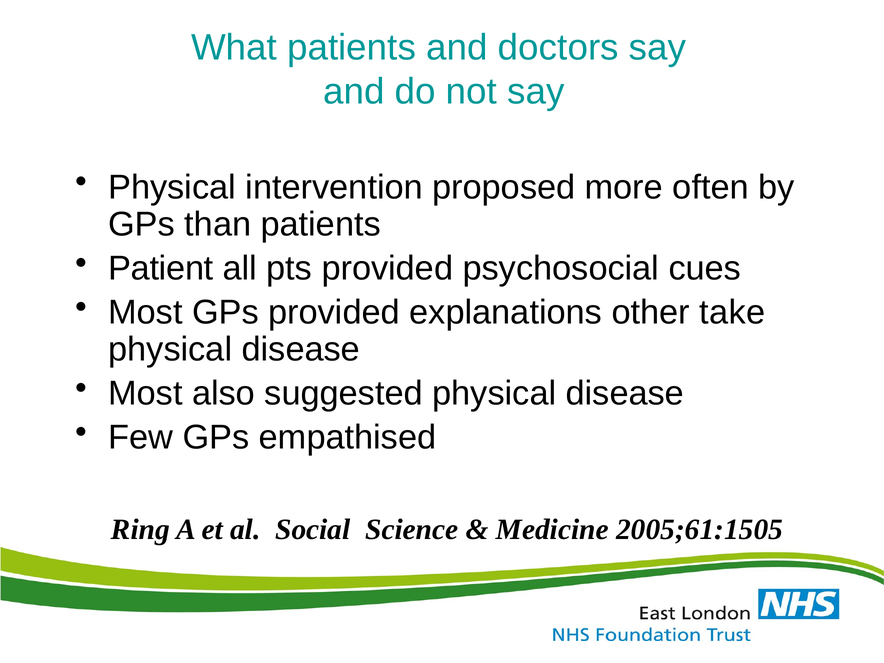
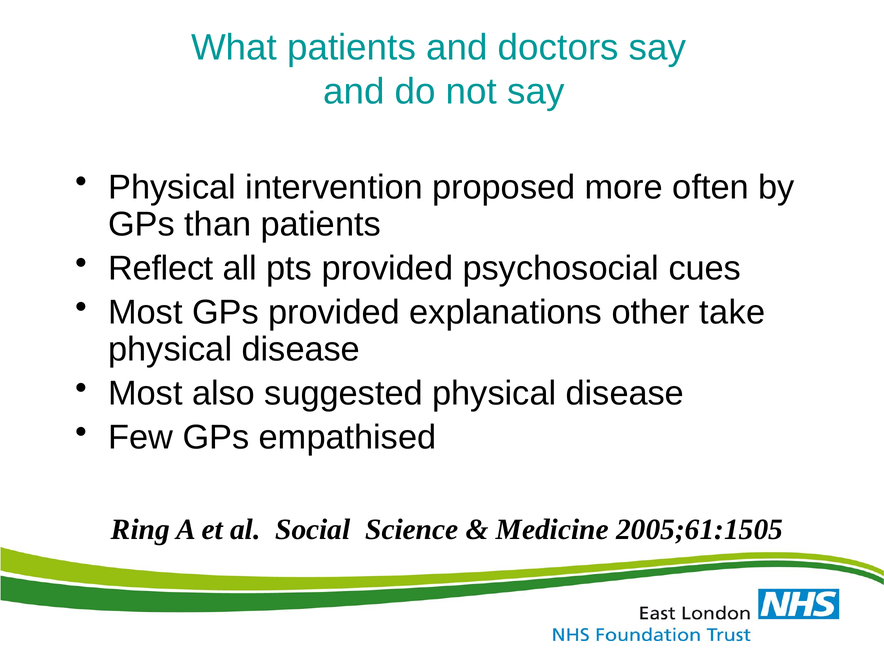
Patient: Patient -> Reflect (161, 268)
